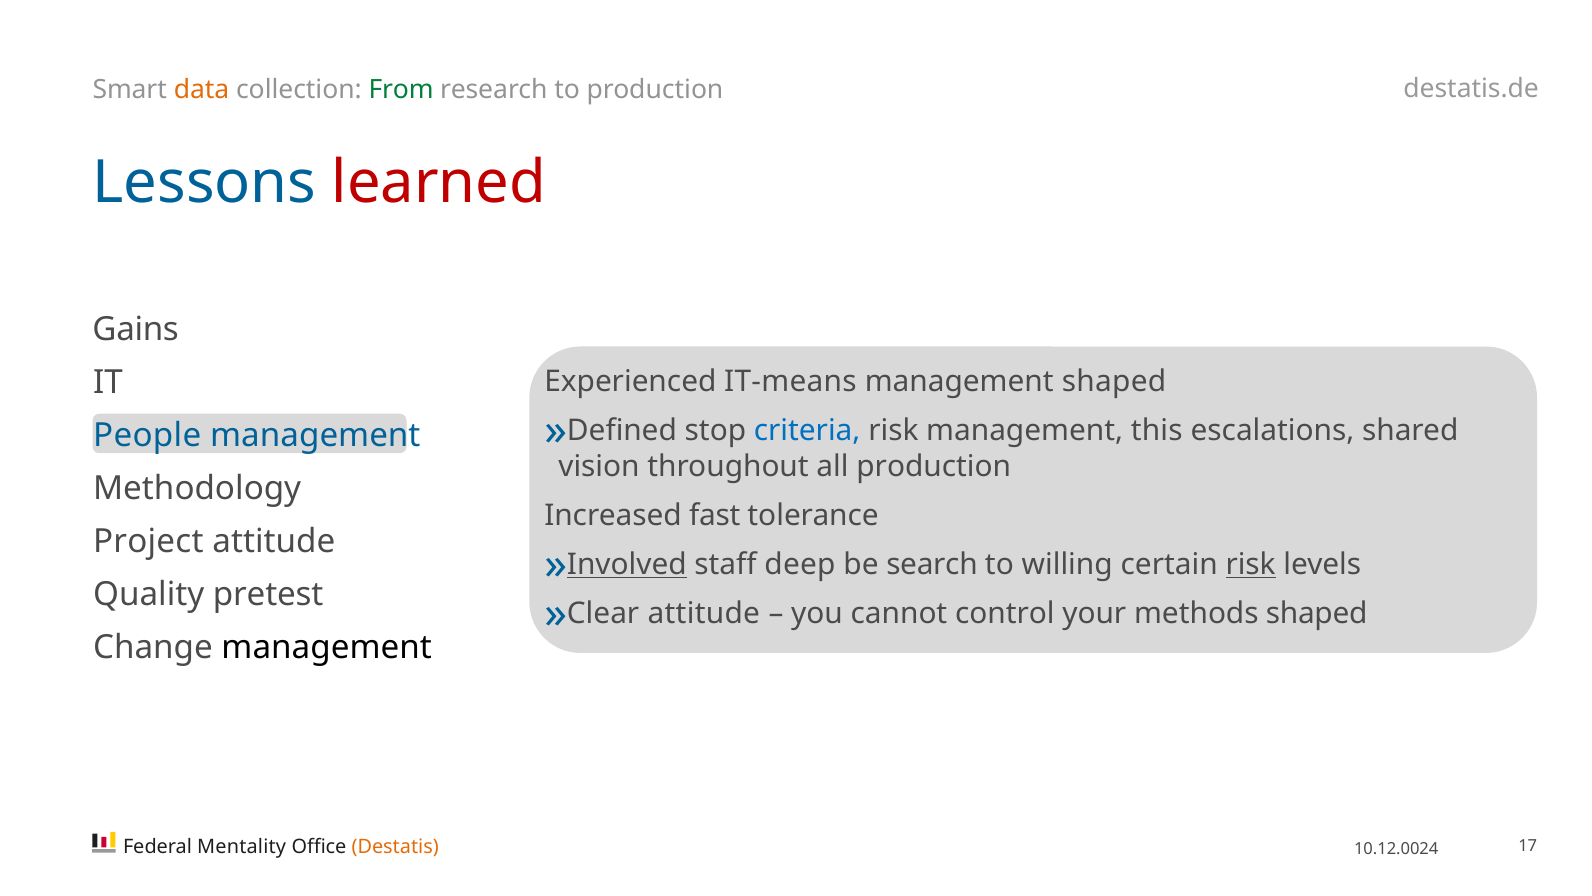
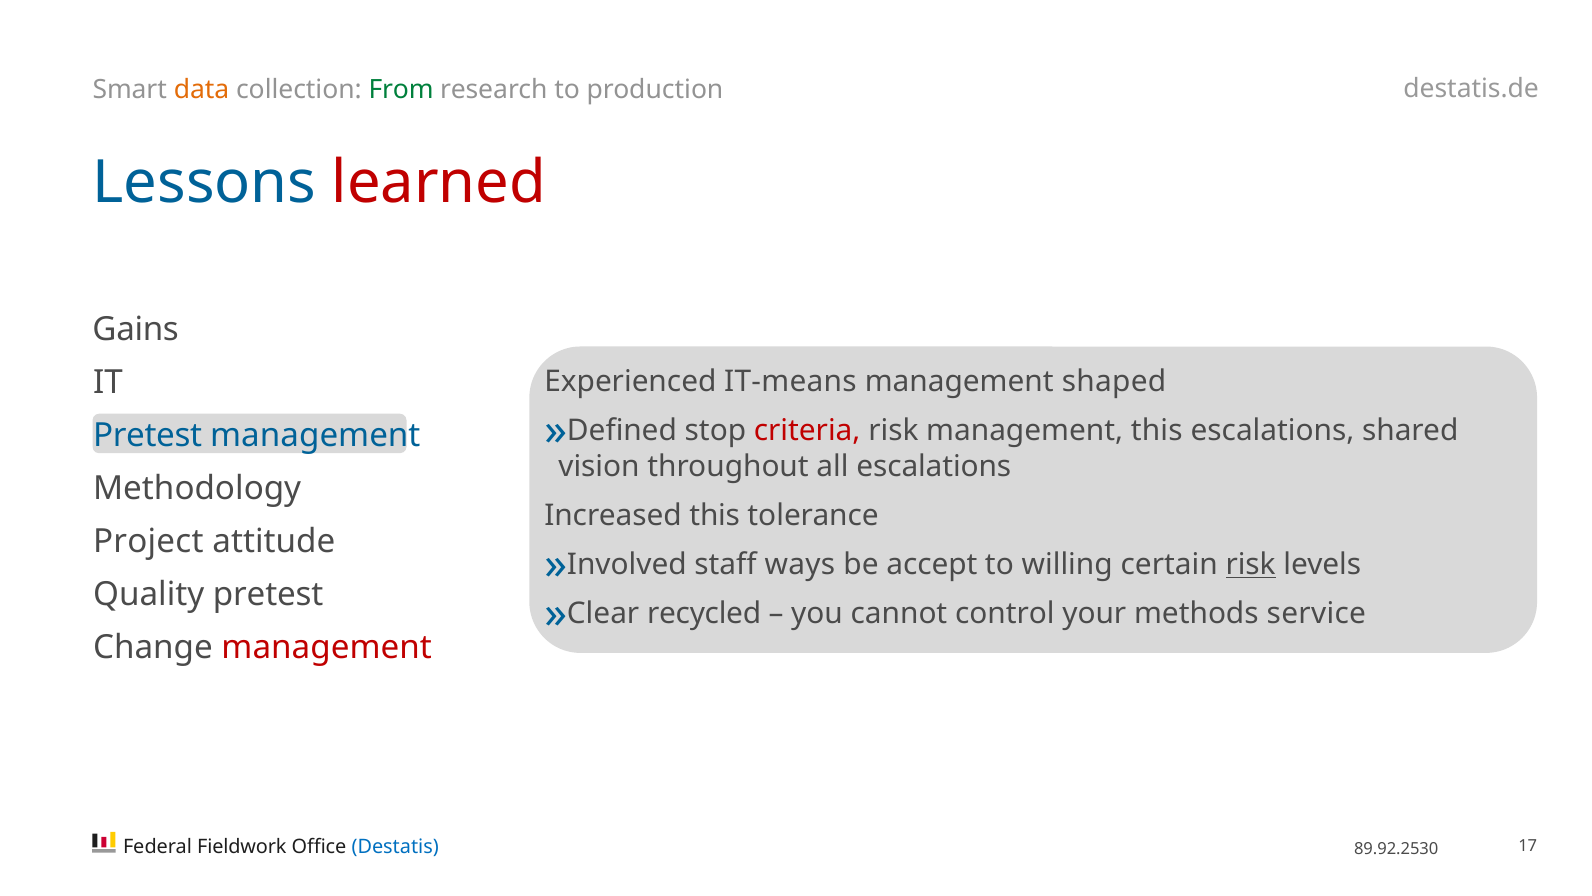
criteria colour: blue -> red (807, 430)
People: People -> Pretest (148, 435)
all production: production -> escalations (934, 466)
Increased fast: fast -> this (715, 515)
Involved underline: present -> none (627, 564)
deep: deep -> ways (800, 564)
search: search -> accept (932, 564)
Clear attitude: attitude -> recycled (704, 613)
methods shaped: shaped -> service (1316, 613)
management colour: black -> red (327, 647)
Mentality: Mentality -> Fieldwork (242, 846)
Destatis colour: orange -> blue (395, 846)
10.12.0024: 10.12.0024 -> 89.92.2530 (1396, 848)
